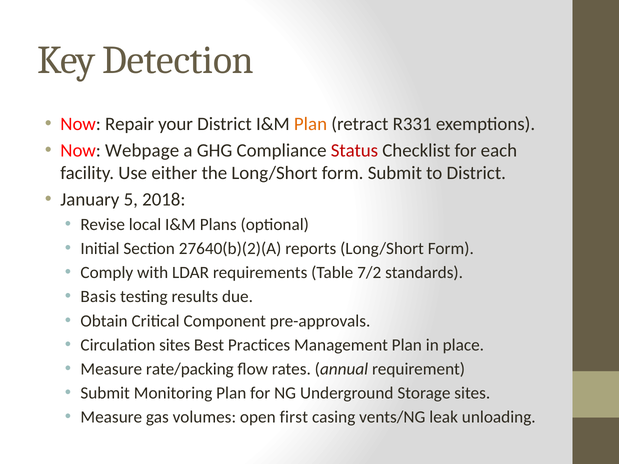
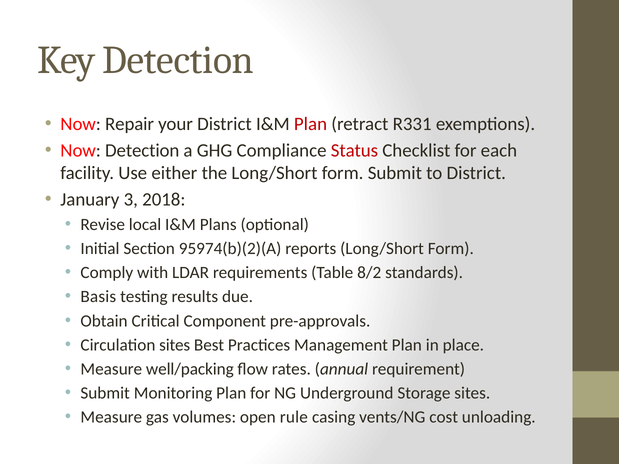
Plan colour: orange -> red (311, 124)
Now Webpage: Webpage -> Detection (142, 151)
5: 5 -> 3 (131, 200)
27640(b)(2)(A: 27640(b)(2)(A -> 95974(b)(2)(A (230, 249)
7/2: 7/2 -> 8/2 (369, 273)
rate/packing: rate/packing -> well/packing (190, 369)
first: first -> rule (294, 417)
leak: leak -> cost (444, 417)
